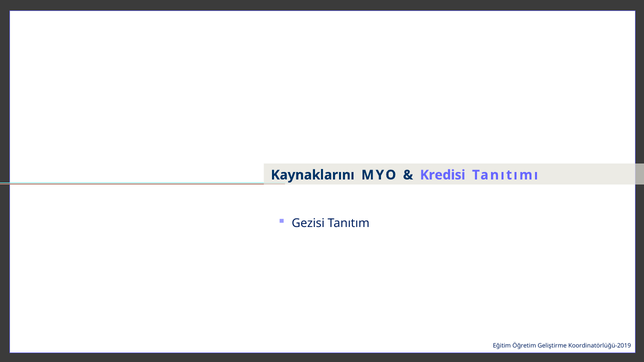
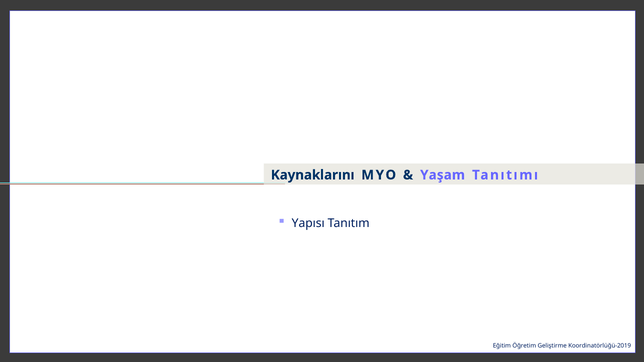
Kredisi: Kredisi -> Yaşam (443, 175)
Gezisi: Gezisi -> Yapısı (308, 223)
